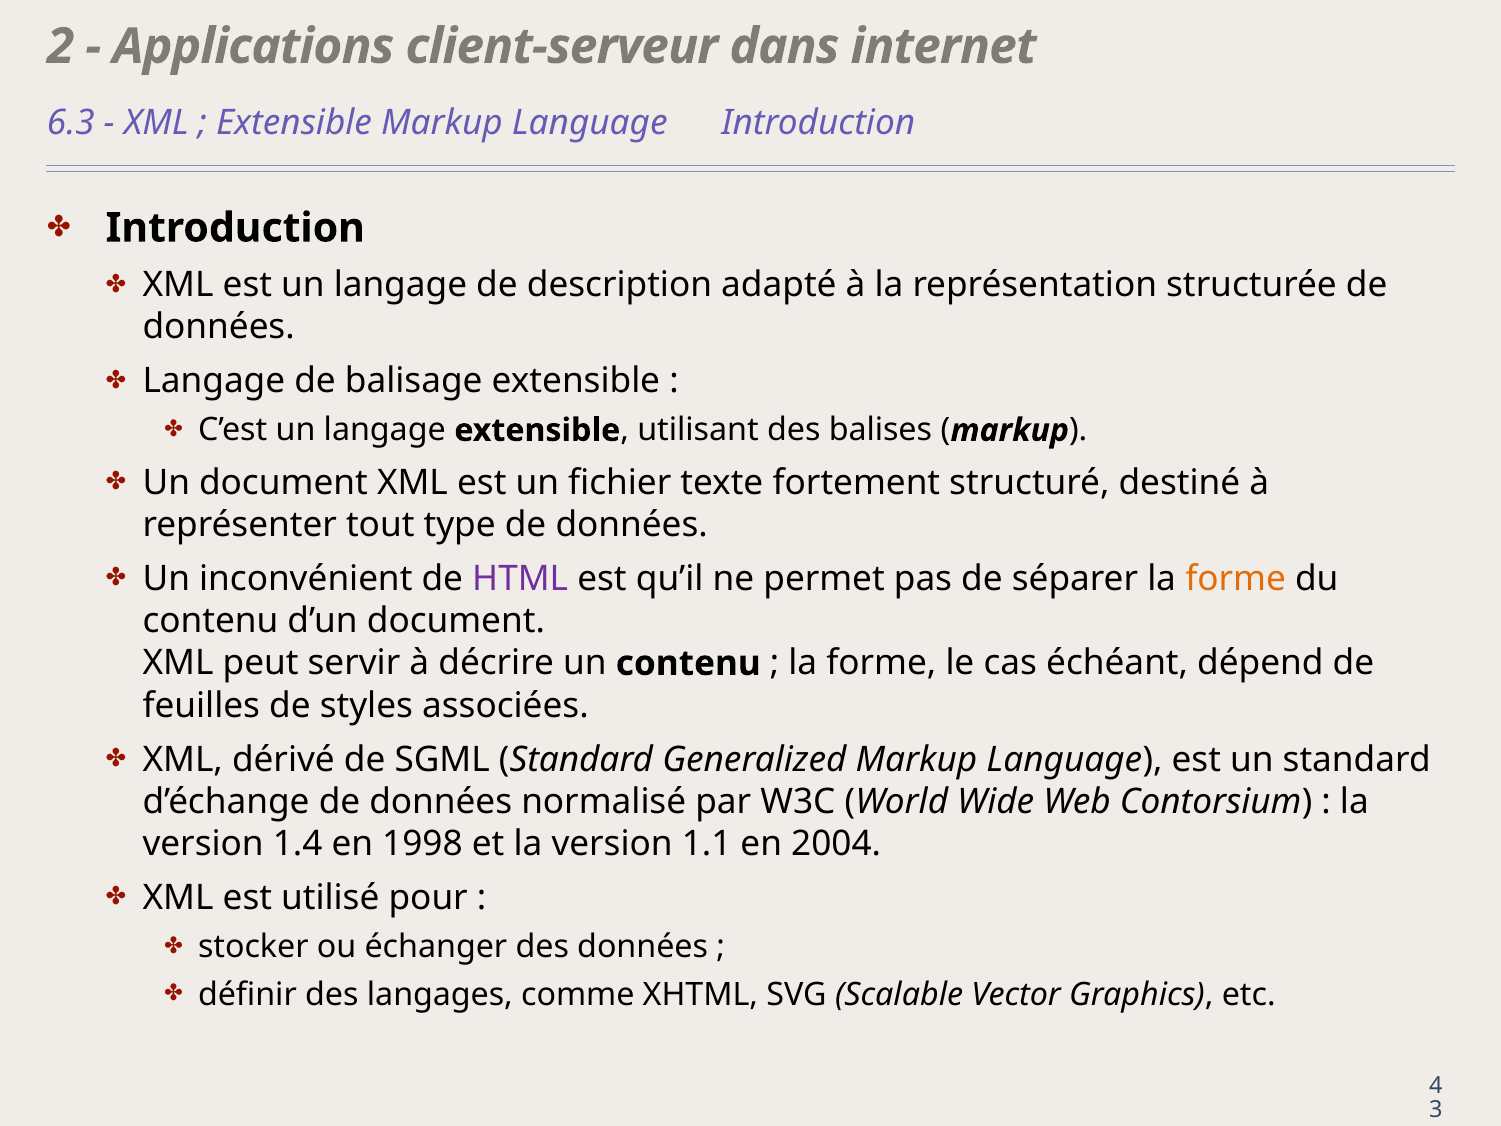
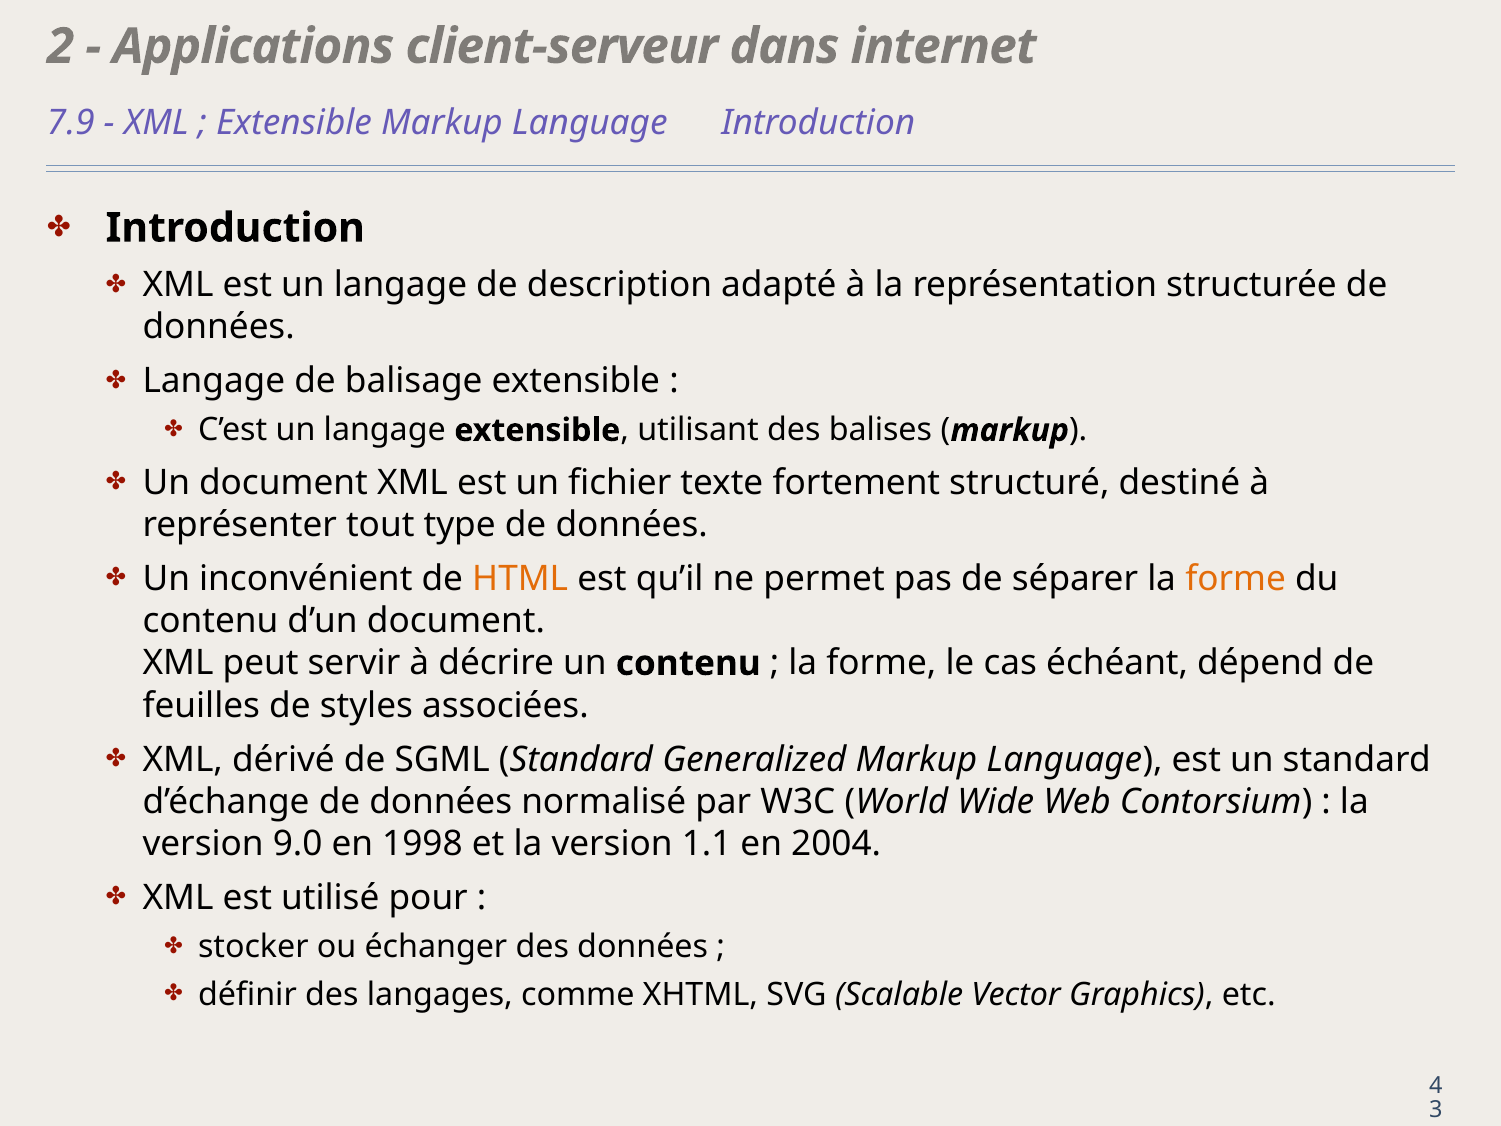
6.3: 6.3 -> 7.9 (71, 123)
HTML colour: purple -> orange (520, 579)
1.4: 1.4 -> 9.0 (298, 844)
